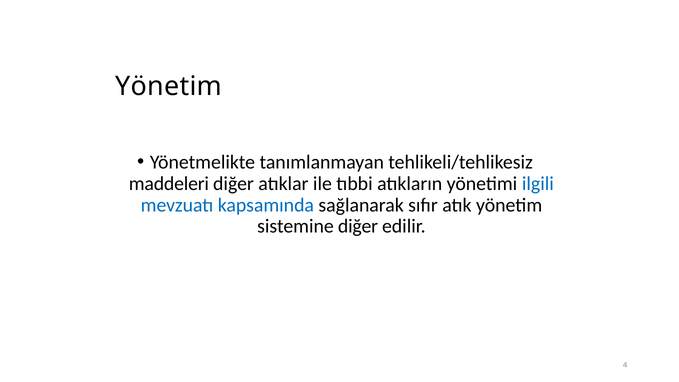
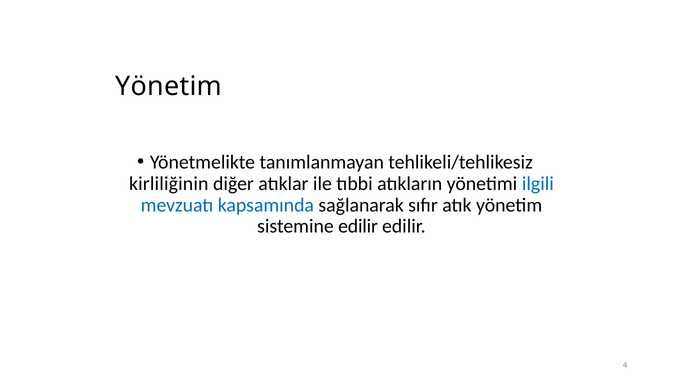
maddeleri: maddeleri -> kirliliğinin (169, 184)
sistemine diğer: diğer -> edilir (358, 226)
